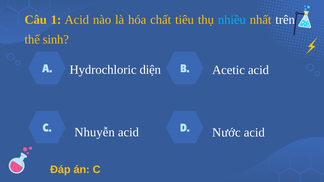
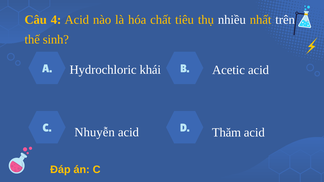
1: 1 -> 4 (56, 20)
nhiều colour: light blue -> white (232, 20)
diện: diện -> khái (150, 70)
Nước: Nước -> Thăm (226, 133)
